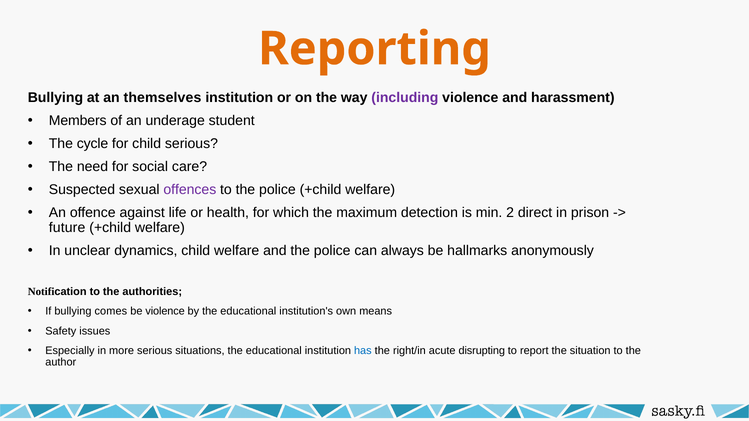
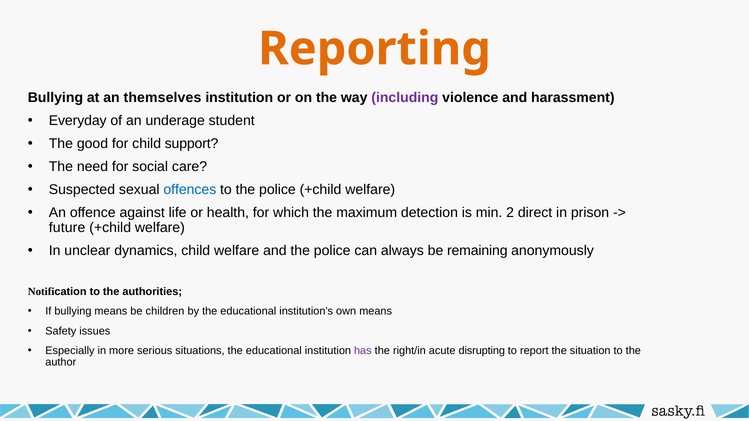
Members: Members -> Everyday (78, 121)
cycle: cycle -> good (92, 144)
child serious: serious -> support (192, 144)
offences colour: purple -> blue (190, 190)
hallmarks: hallmarks -> remaining (477, 251)
bullying comes: comes -> means (111, 312)
be violence: violence -> children (165, 312)
has colour: blue -> purple (363, 351)
